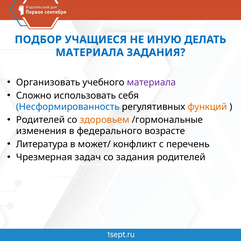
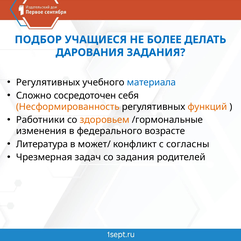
ИНУЮ: ИНУЮ -> БОЛЕЕ (164, 40)
МАТЕРИАЛА: МАТЕРИАЛА -> ДАРОВАНИЯ (90, 53)
Организовать: Организовать -> Регулятивных (48, 82)
материала colour: purple -> blue (151, 82)
использовать: использовать -> сосредоточен (85, 96)
Несформированность colour: blue -> orange (68, 107)
Родителей: Родителей -> Работники (41, 120)
перечень: перечень -> согласны (188, 144)
